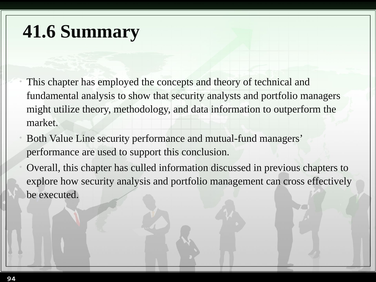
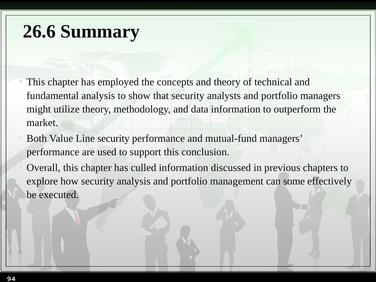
41.6: 41.6 -> 26.6 (39, 31)
cross: cross -> some (294, 181)
